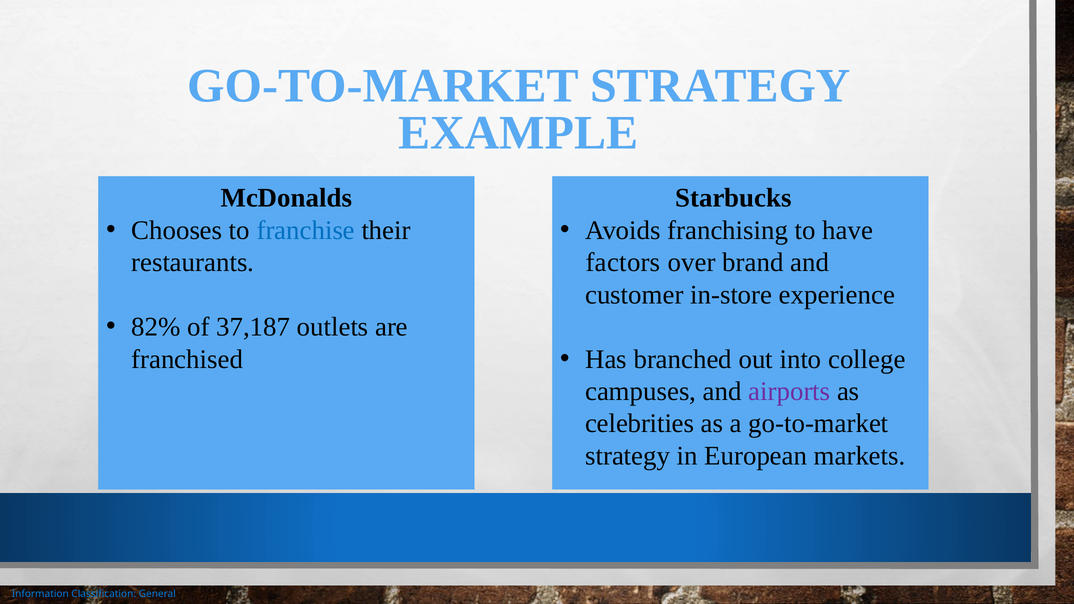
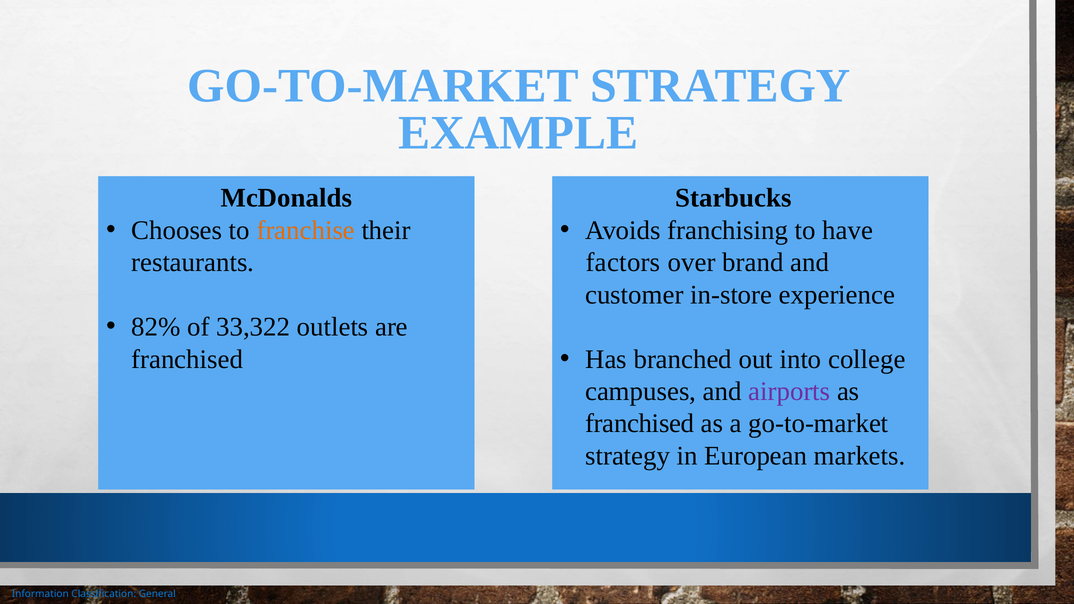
franchise colour: blue -> orange (306, 230)
37,187: 37,187 -> 33,322 (253, 327)
celebrities: celebrities -> franchised (640, 424)
